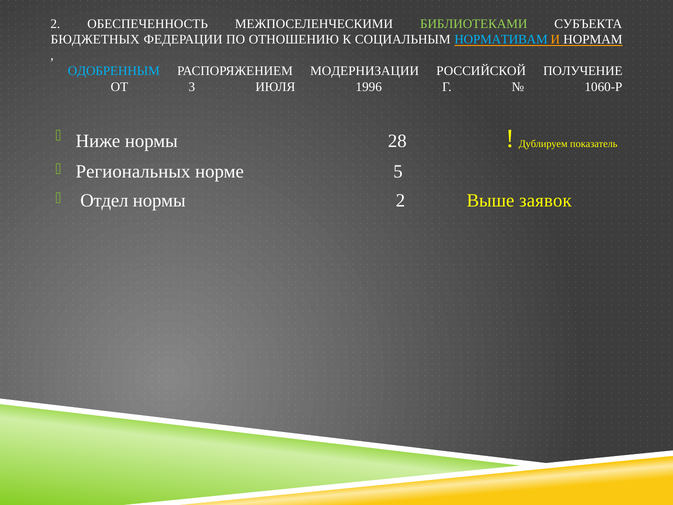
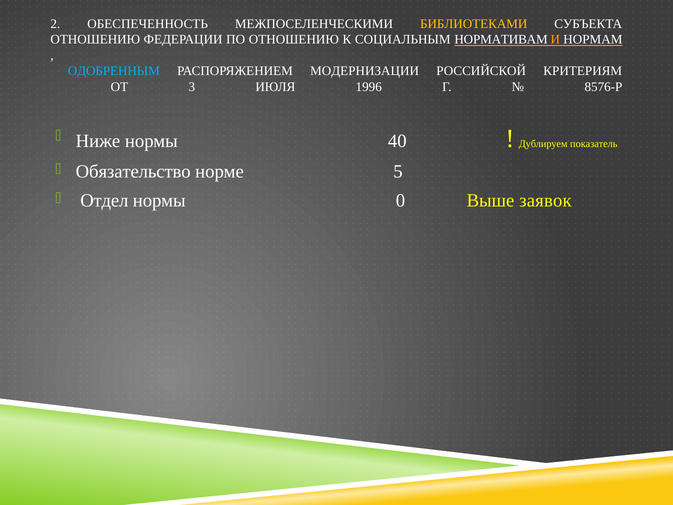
БИБЛИОТЕКАМИ colour: light green -> yellow (474, 24)
БЮДЖЕТНЫХ: БЮДЖЕТНЫХ -> ОТНОШЕНИЮ (95, 40)
НОРМАТИВАМ colour: light blue -> white (501, 40)
ПОЛУЧЕНИЕ: ПОЛУЧЕНИЕ -> КРИТЕРИЯМ (583, 71)
1060-Р: 1060-Р -> 8576-Р (603, 87)
28: 28 -> 40 (397, 141)
Региональных: Региональных -> Обязательство (133, 172)
нормы 2: 2 -> 0 (401, 201)
